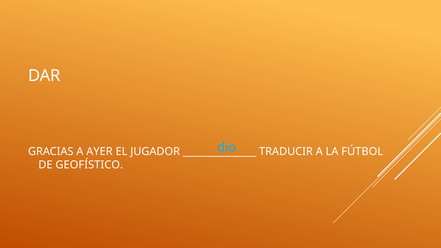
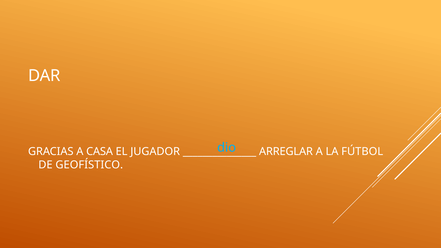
AYER: AYER -> CASA (100, 152)
TRADUCIR: TRADUCIR -> ARREGLAR (286, 152)
